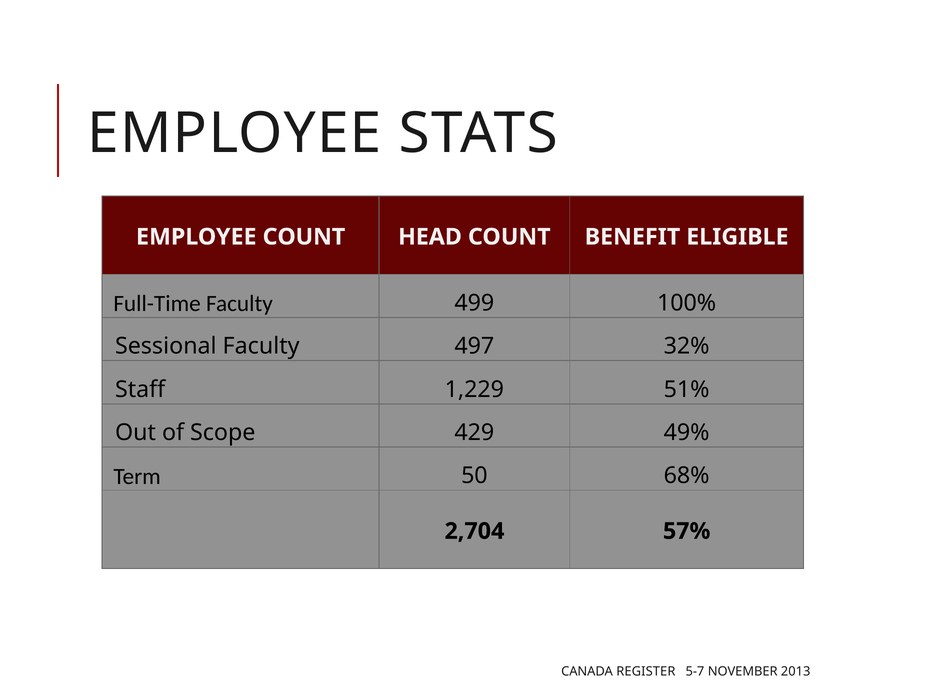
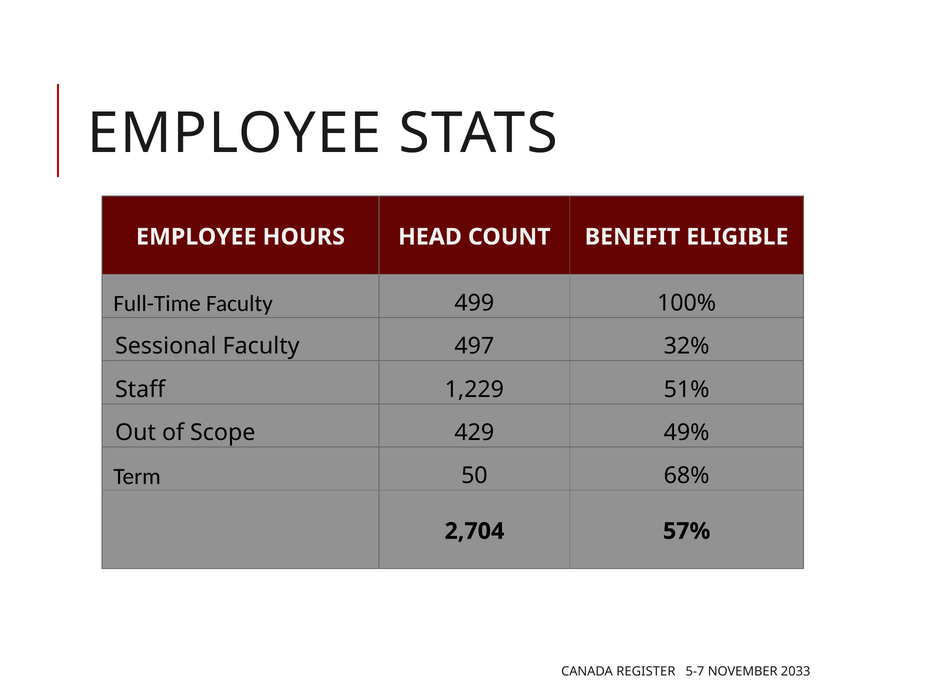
EMPLOYEE COUNT: COUNT -> HOURS (304, 237)
2013: 2013 -> 2033 (796, 672)
